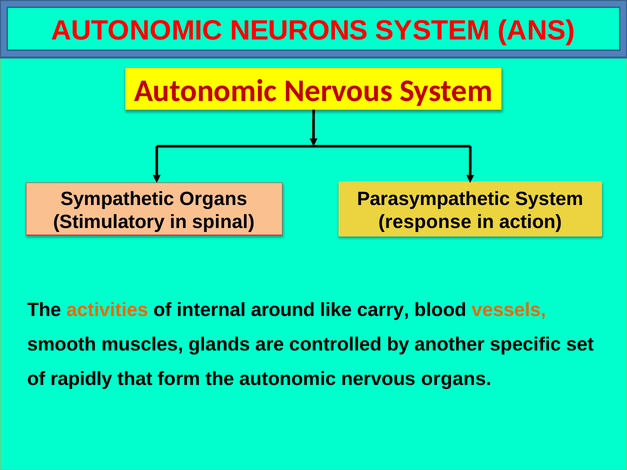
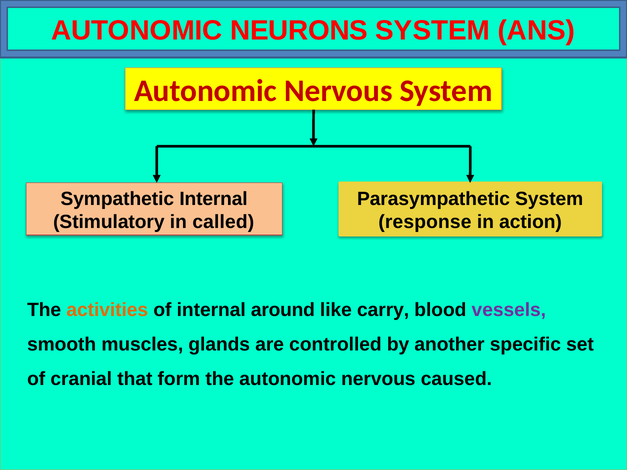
Sympathetic Organs: Organs -> Internal (214, 199)
spinal: spinal -> called (223, 222)
vessels colour: orange -> purple (509, 310)
rapidly: rapidly -> cranial (81, 379)
nervous organs: organs -> caused (456, 379)
